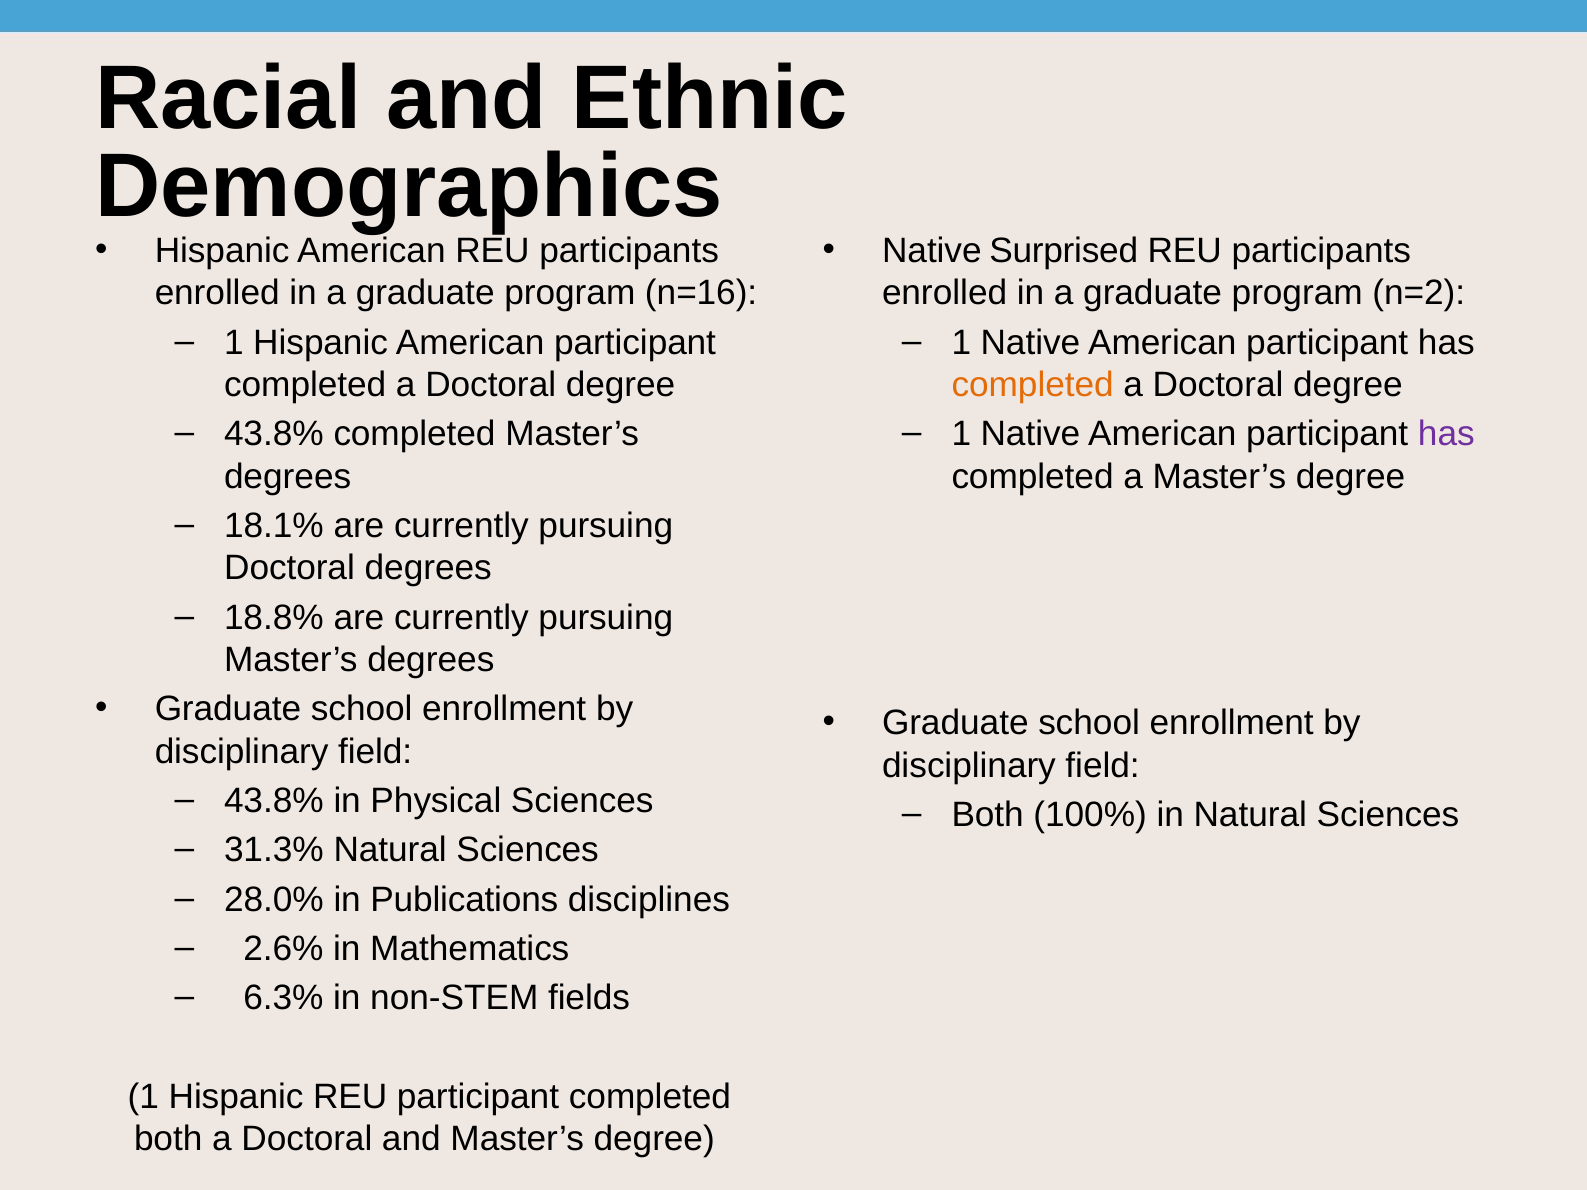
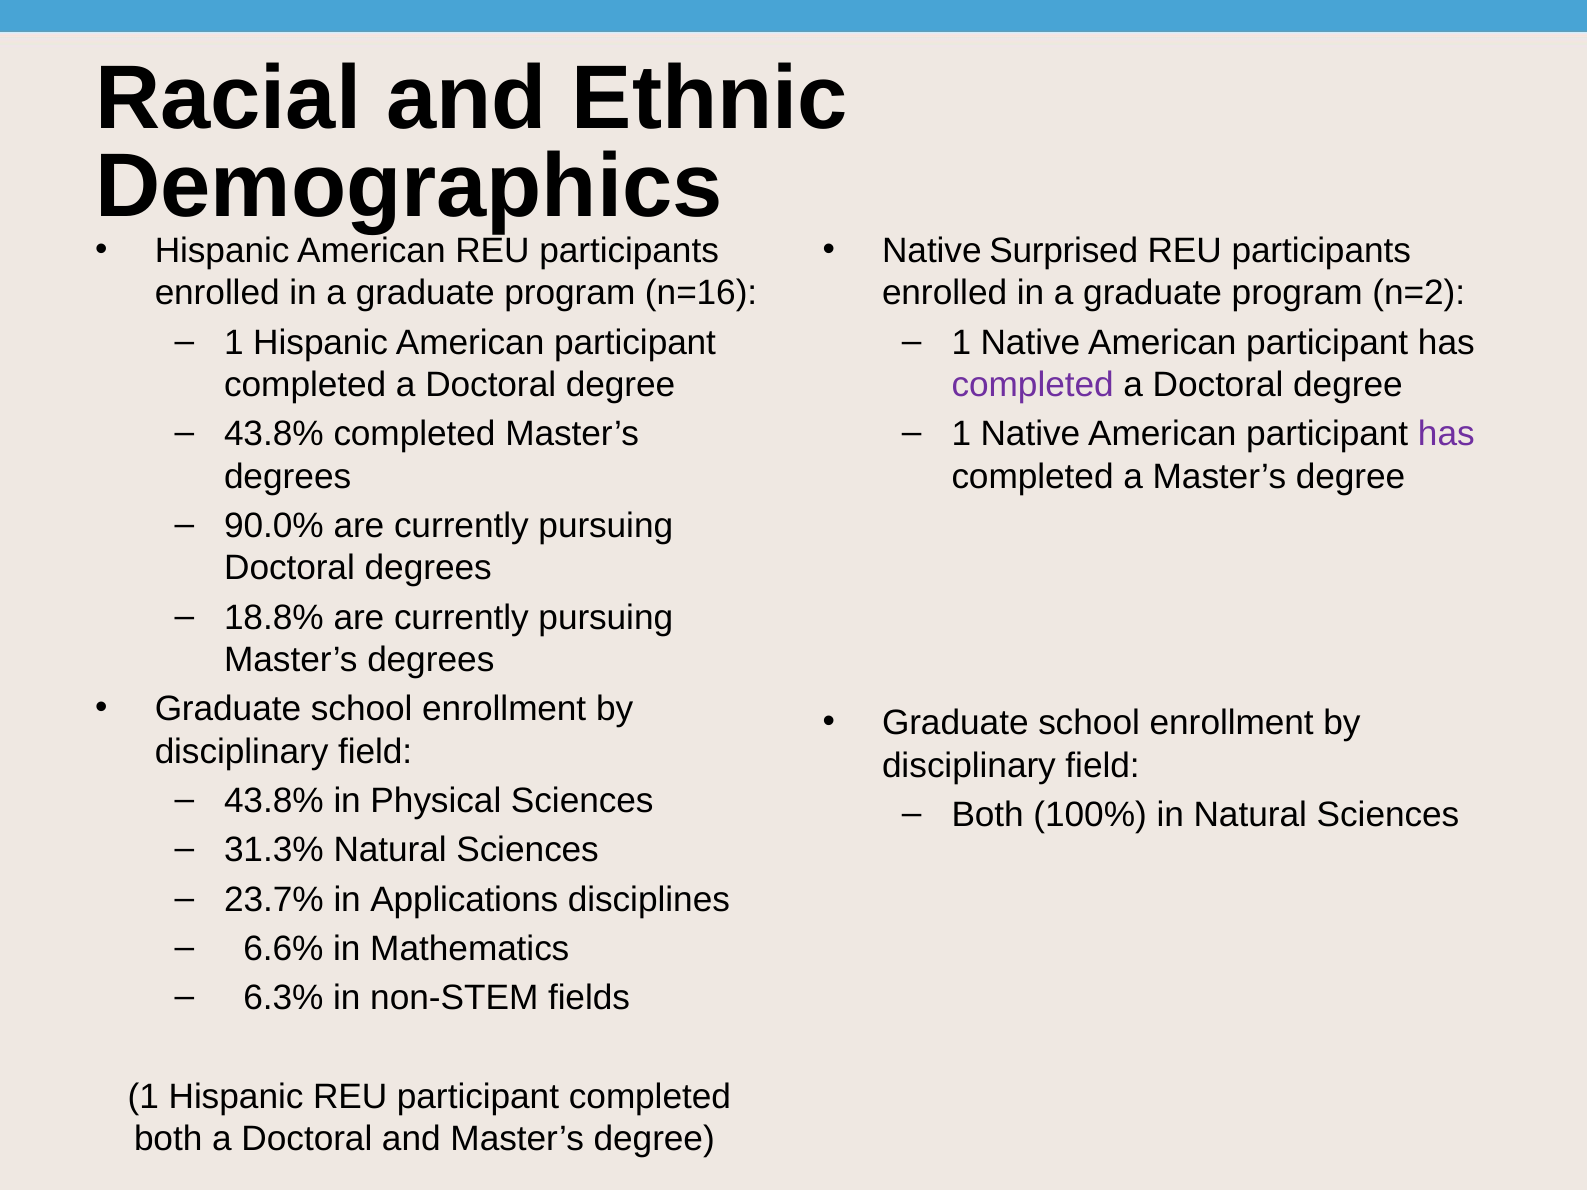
completed colour: orange -> purple (1033, 385)
18.1%: 18.1% -> 90.0% (274, 526)
28.0%: 28.0% -> 23.7% (274, 900)
Publications: Publications -> Applications (464, 900)
2.6%: 2.6% -> 6.6% (283, 949)
